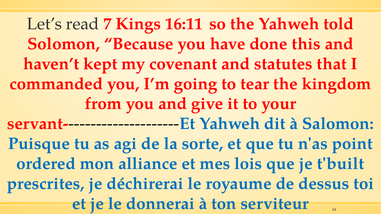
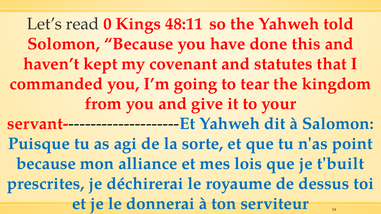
7: 7 -> 0 (107, 24)
16:11: 16:11 -> 48:11 (184, 24)
ordered: ordered -> because (46, 164)
